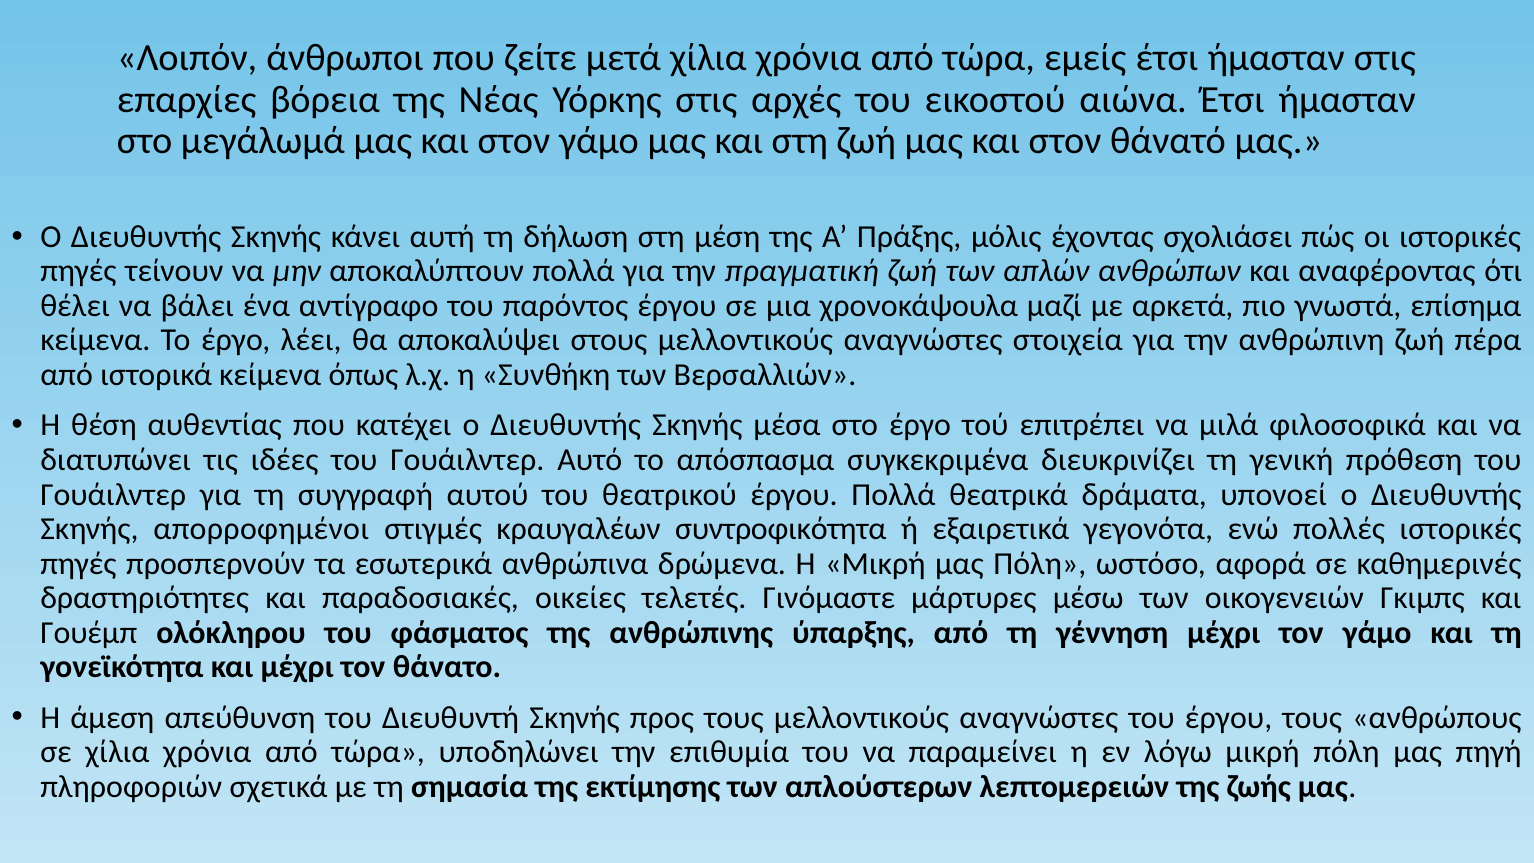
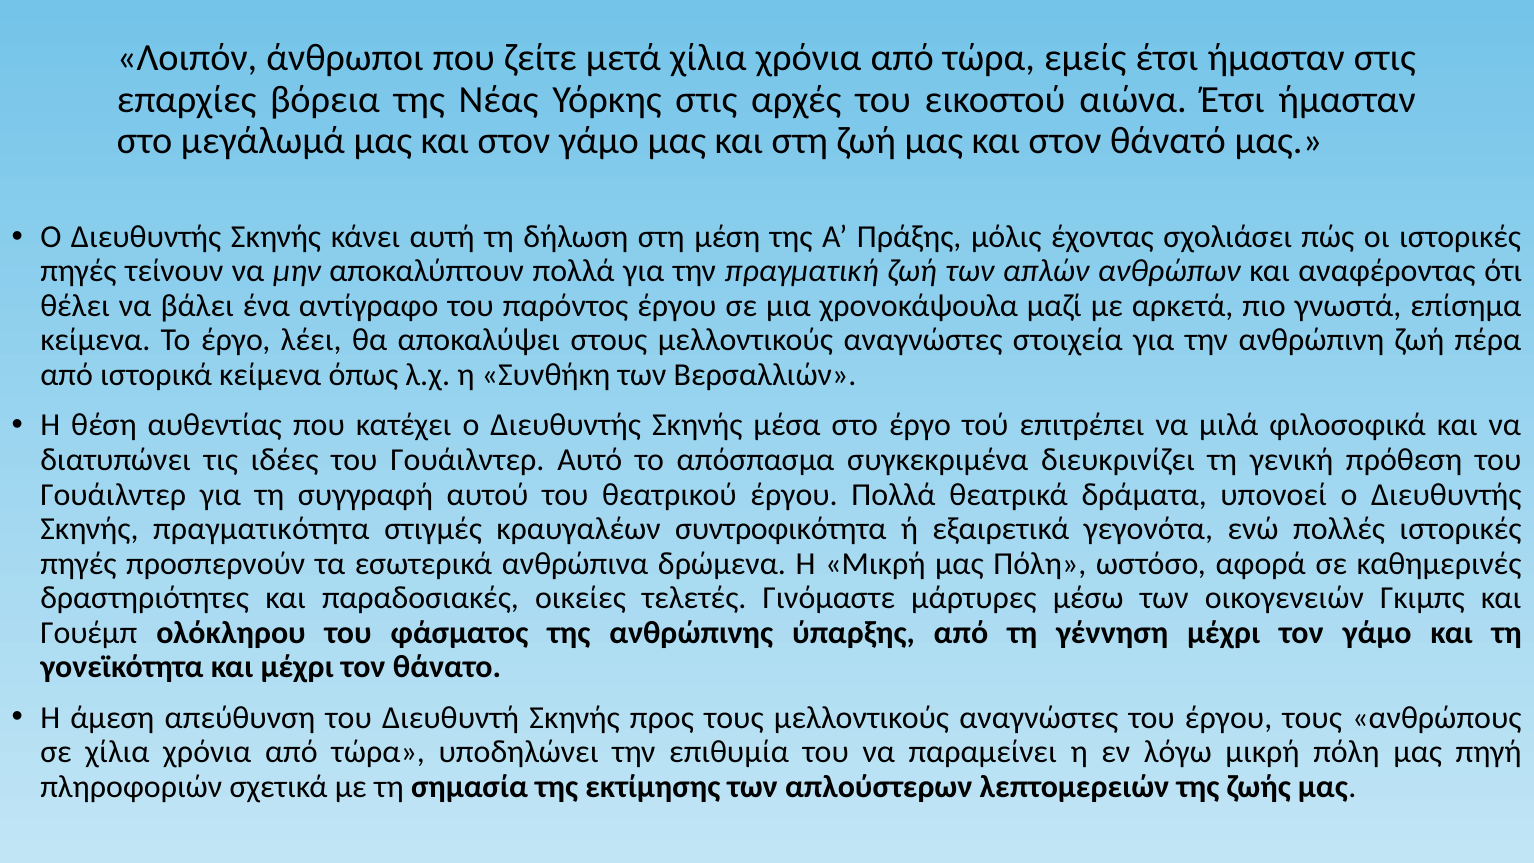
απορροφημένοι: απορροφημένοι -> πραγματικότητα (261, 529)
